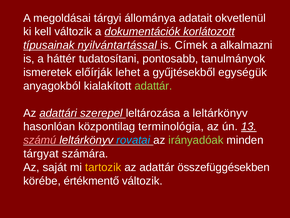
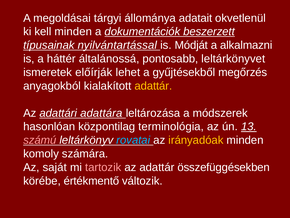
kell változik: változik -> minden (73, 32)
korlátozott: korlátozott -> beszerzett (209, 32)
Címek: Címek -> Módját (191, 45)
tudatosítani: tudatosítani -> általánossá (109, 59)
tanulmányok: tanulmányok -> leltárkönyvet (233, 59)
egységük: egységük -> megőrzés (243, 72)
adattár colour: light green -> yellow (153, 86)
szerepel: szerepel -> adattára (101, 113)
a leltárkönyv: leltárkönyv -> módszerek (220, 113)
irányadóak colour: light green -> yellow (196, 140)
tárgyat: tárgyat -> komoly (41, 153)
tartozik colour: yellow -> pink (103, 167)
